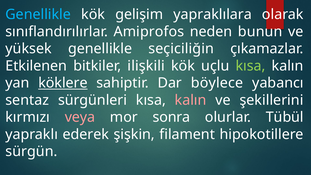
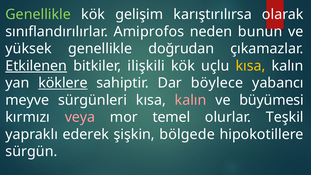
Genellikle colour: light blue -> light green (38, 14)
yapraklılara: yapraklılara -> karıştırılırsa (213, 14)
seçiciliğin: seçiciliğin -> doğrudan (181, 49)
Etkilenen underline: none -> present (36, 66)
kısa colour: light green -> yellow (251, 66)
sentaz: sentaz -> meyve (27, 100)
şekillerini: şekillerini -> büyümesi (272, 100)
sonra: sonra -> temel (171, 117)
Tübül: Tübül -> Teşkil (285, 117)
filament: filament -> bölgede (187, 134)
